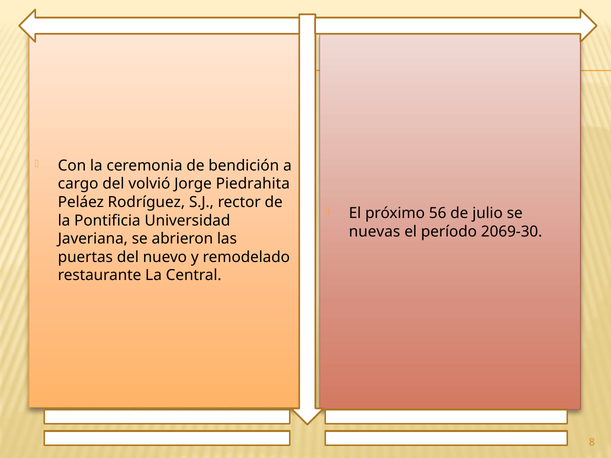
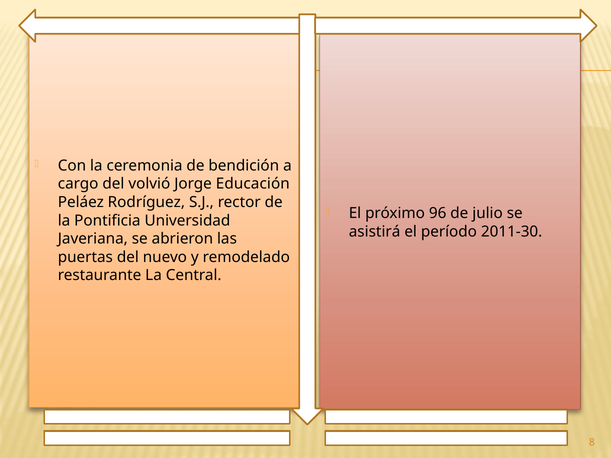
Piedrahita: Piedrahita -> Educación (253, 184)
56: 56 -> 96 (438, 213)
nuevas: nuevas -> asistirá (375, 232)
2069-30: 2069-30 -> 2011-30 (512, 232)
